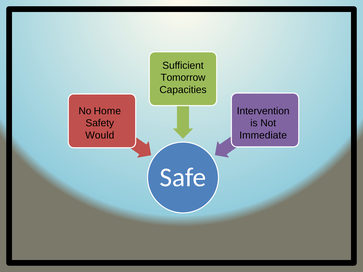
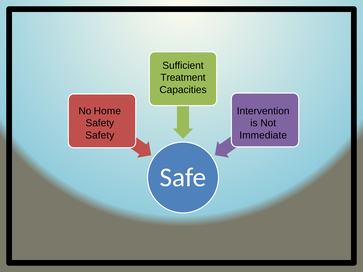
Tomorrow: Tomorrow -> Treatment (183, 78)
Would: Would -> Safety (100, 135)
